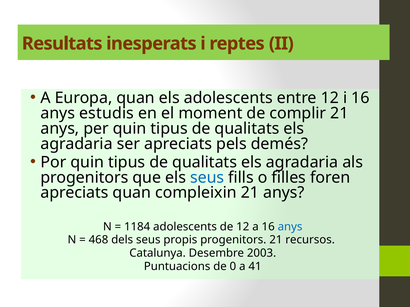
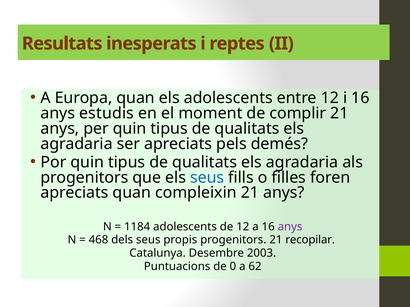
anys colour: blue -> purple (290, 227)
recursos: recursos -> recopilar (310, 240)
41: 41 -> 62 (255, 267)
